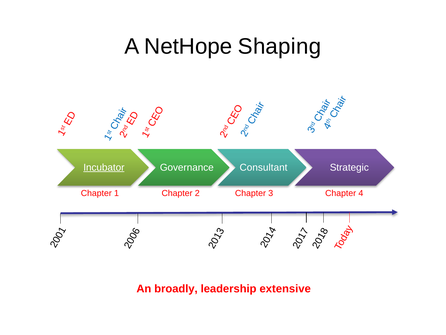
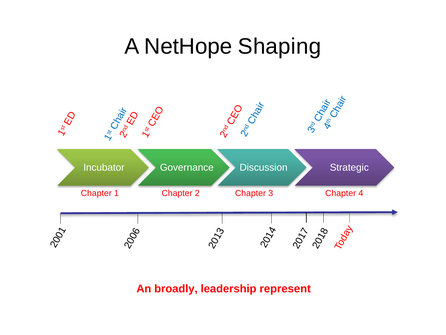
Incubator underline: present -> none (104, 167)
Consultant: Consultant -> Discussion (264, 167)
extensive: extensive -> represent (285, 288)
